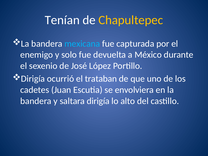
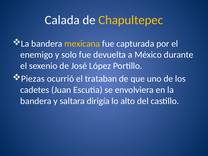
Tenían: Tenían -> Calada (62, 20)
mexicana colour: light blue -> yellow (82, 44)
Dirigía: Dirigía -> Piezas (33, 79)
